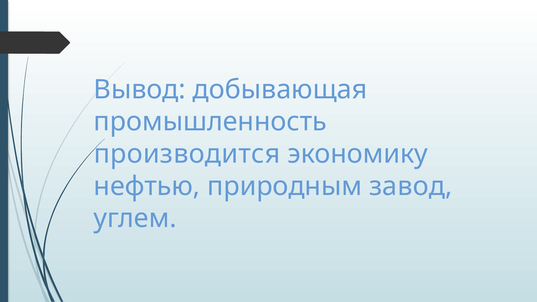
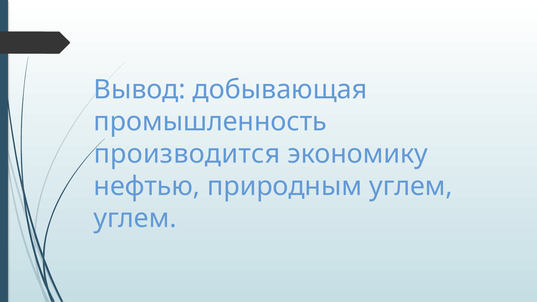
природным завод: завод -> углем (411, 186)
